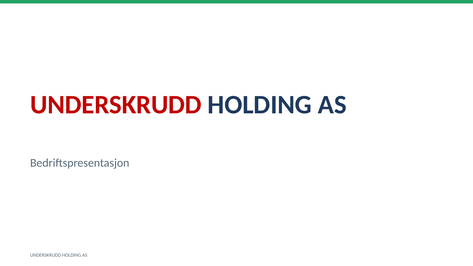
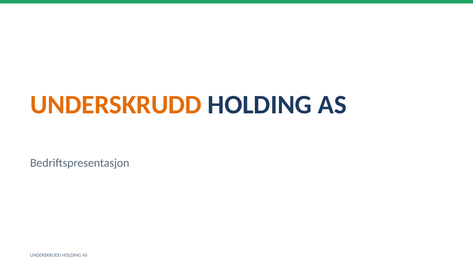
UNDERSKRUDD colour: red -> orange (116, 105)
